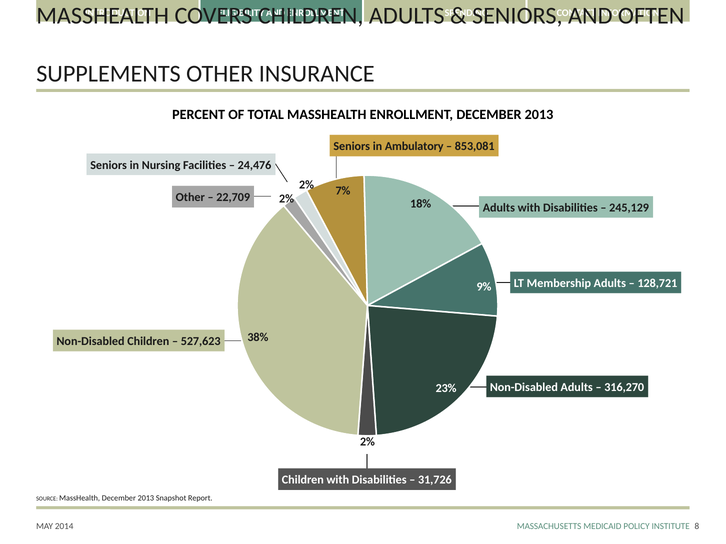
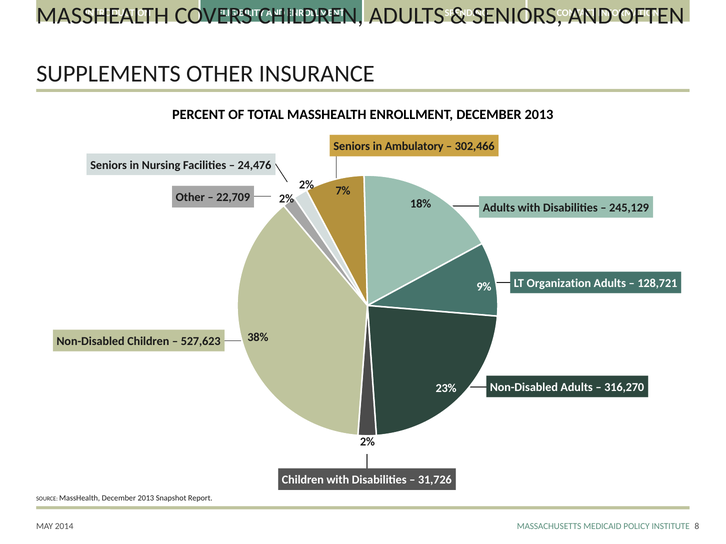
853,081: 853,081 -> 302,466 (475, 147)
Membership: Membership -> Organization (559, 284)
